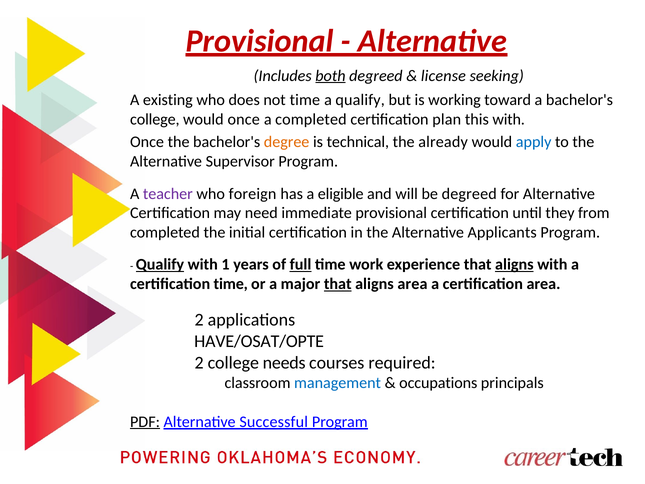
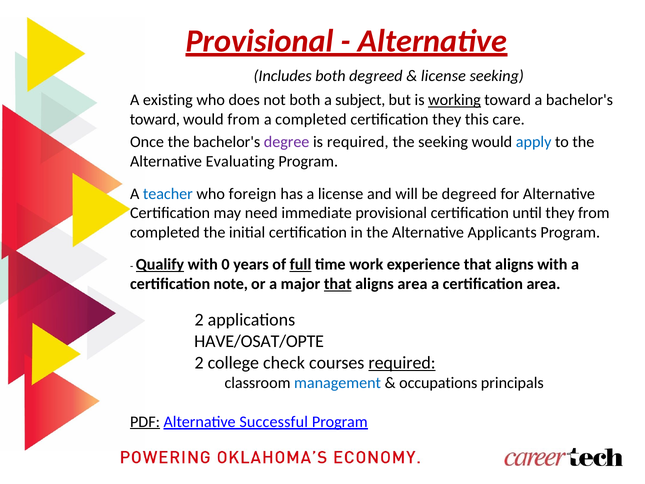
both underline: present -> none (330, 76)
not time: time -> both (305, 100)
a qualify: qualify -> subject (360, 100)
working underline: none -> present (454, 100)
college: college -> toward (155, 119)
would once: once -> from (244, 119)
certification plan: plan -> they (447, 119)
this with: with -> care (509, 119)
degree colour: orange -> purple (287, 142)
is technical: technical -> required (358, 142)
the already: already -> seeking (443, 142)
Supervisor: Supervisor -> Evaluating (240, 161)
teacher colour: purple -> blue (168, 194)
a eligible: eligible -> license (341, 194)
1: 1 -> 0 (226, 265)
aligns underline: present -> none (514, 265)
certification time: time -> note (231, 284)
needs: needs -> check (284, 363)
required underline: none -> present (402, 363)
